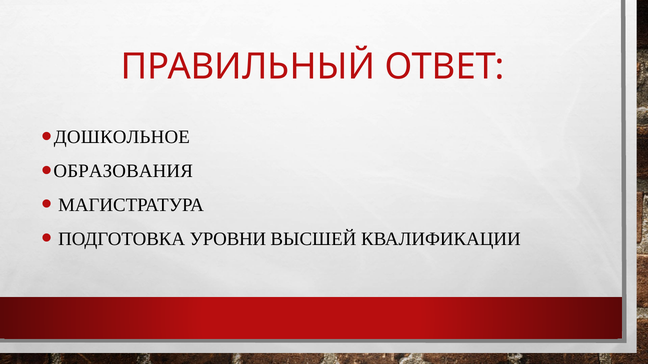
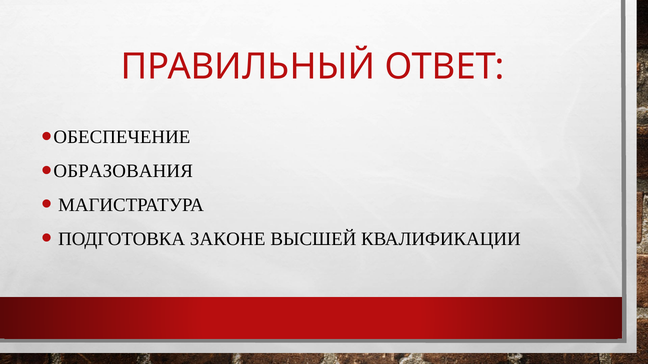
ДОШКОЛЬНОЕ: ДОШКОЛЬНОЕ -> ОБЕСПЕЧЕНИЕ (122, 137)
УРОВНИ: УРОВНИ -> ЗАКОНЕ (228, 239)
